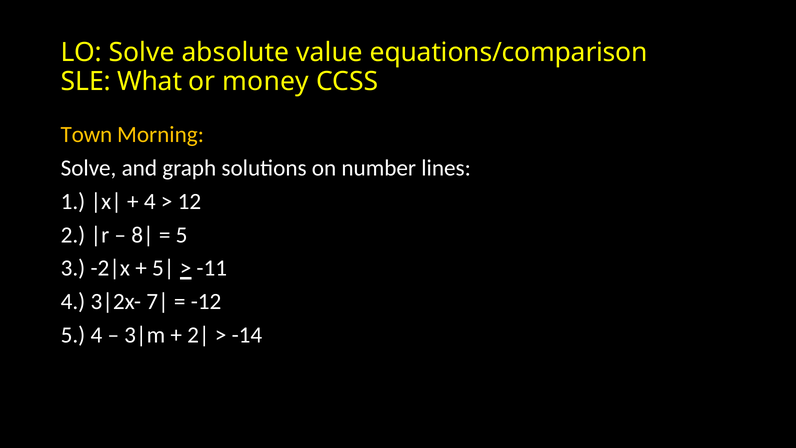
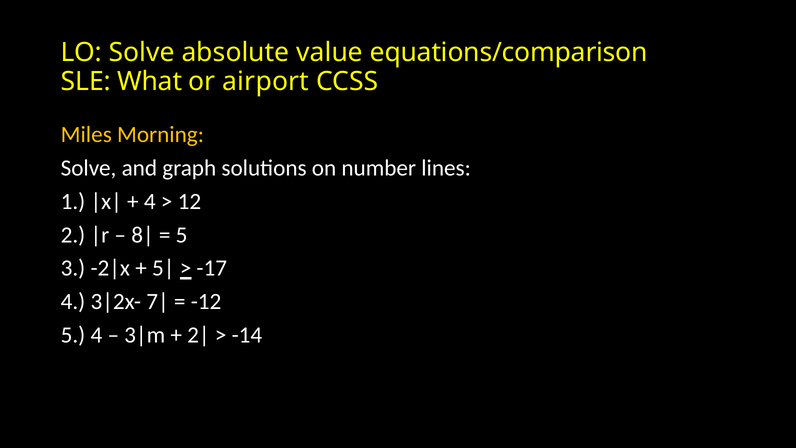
money: money -> airport (266, 81)
Town: Town -> Miles (86, 135)
-11: -11 -> -17 (212, 268)
